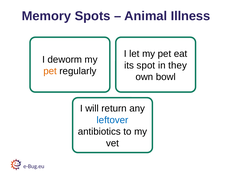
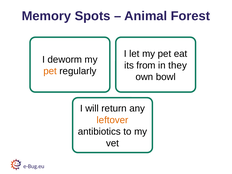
Illness: Illness -> Forest (190, 16)
spot: spot -> from (146, 65)
leftover colour: blue -> orange (112, 120)
